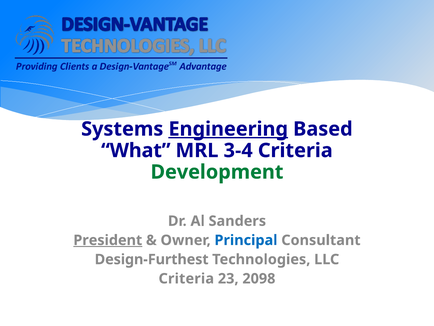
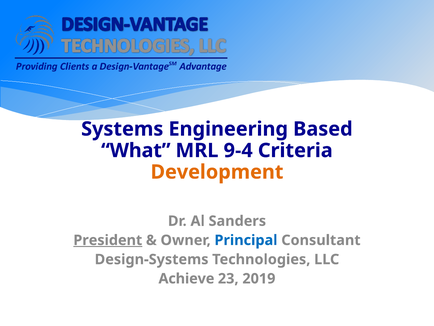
Engineering underline: present -> none (228, 129)
3-4: 3-4 -> 9-4 (238, 150)
Development colour: green -> orange (217, 172)
Design-Furthest: Design-Furthest -> Design-Systems (152, 259)
Criteria: Criteria -> Achieve (186, 278)
2098: 2098 -> 2019 (259, 278)
